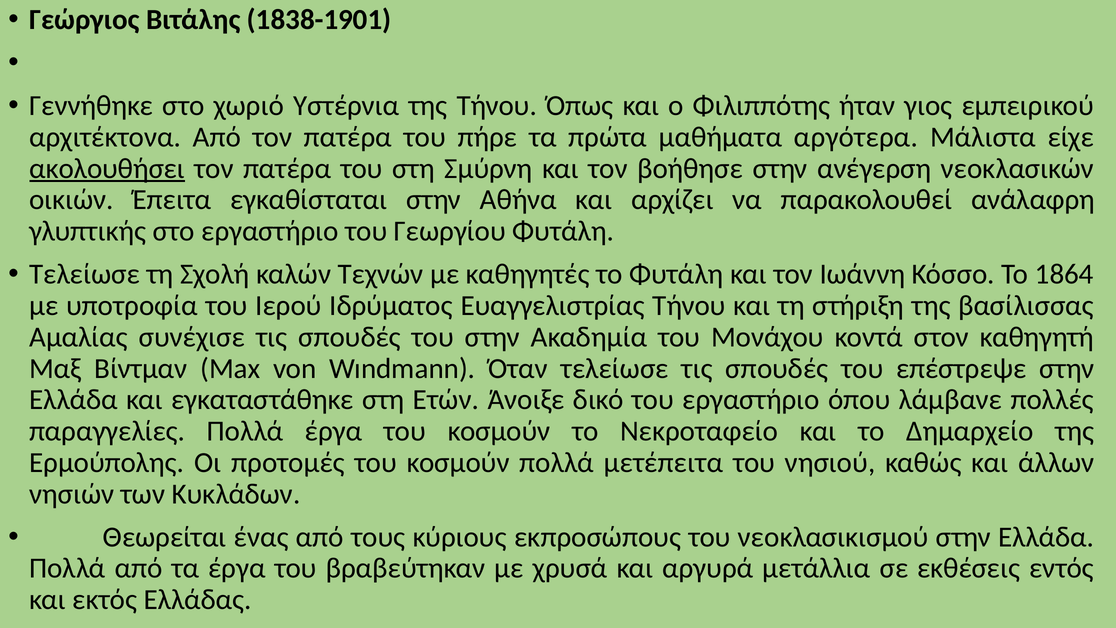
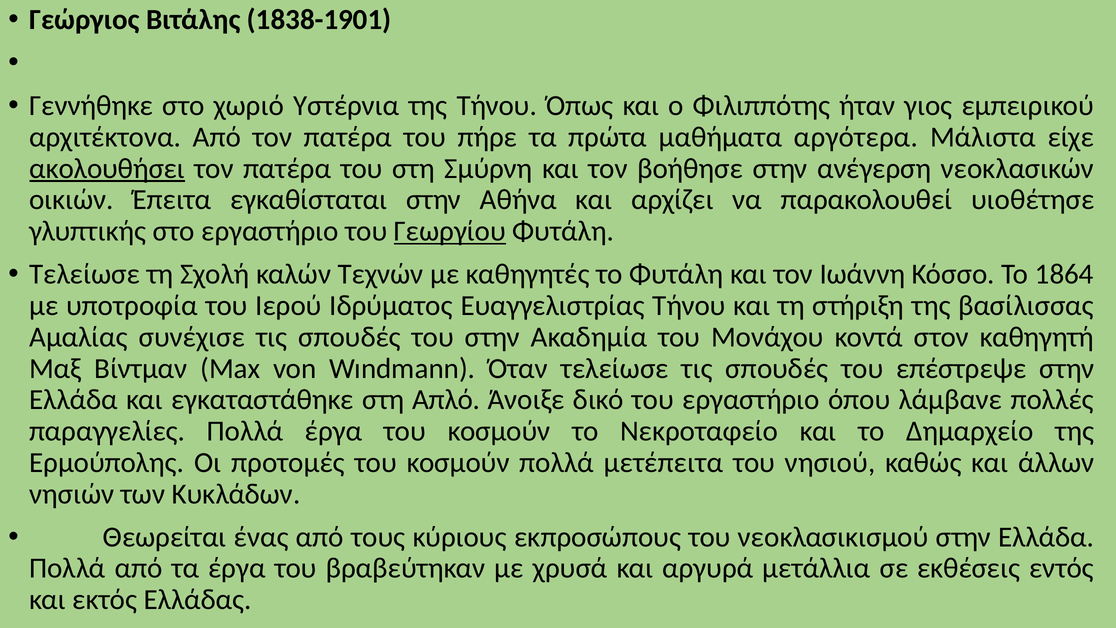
ανάλαφρη: ανάλαφρη -> υιοθέτησε (1033, 200)
Γεωργίου underline: none -> present (450, 231)
Ετών: Ετών -> Απλό (446, 400)
